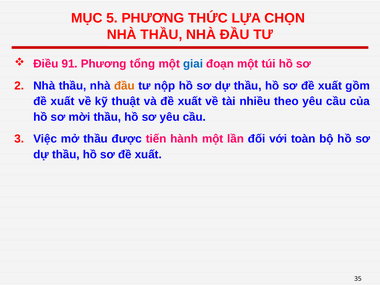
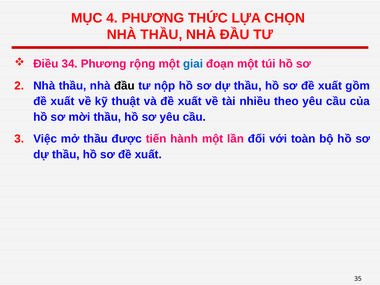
5: 5 -> 4 (112, 18)
91: 91 -> 34 (70, 64)
tổng: tổng -> rộng (143, 64)
đầu colour: orange -> black (124, 86)
